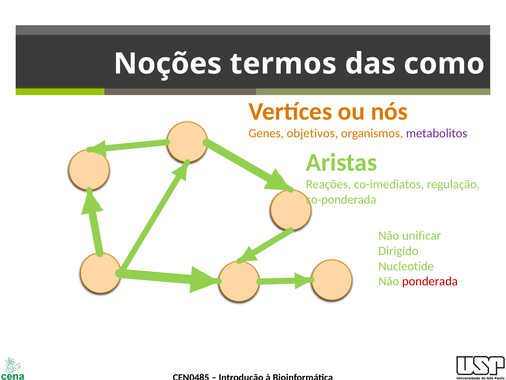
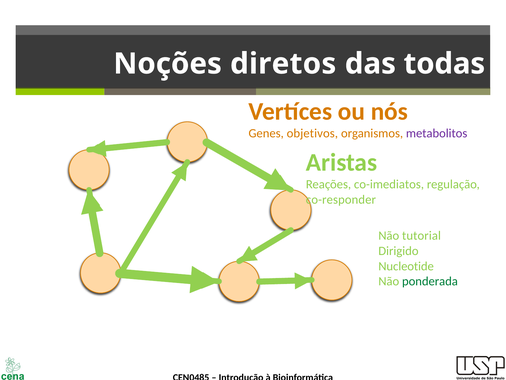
termos: termos -> diretos (283, 64)
como: como -> todas (444, 64)
co-ponderada: co-ponderada -> co-responder (341, 199)
unificar: unificar -> tutorial (422, 235)
ponderada colour: red -> green (430, 281)
